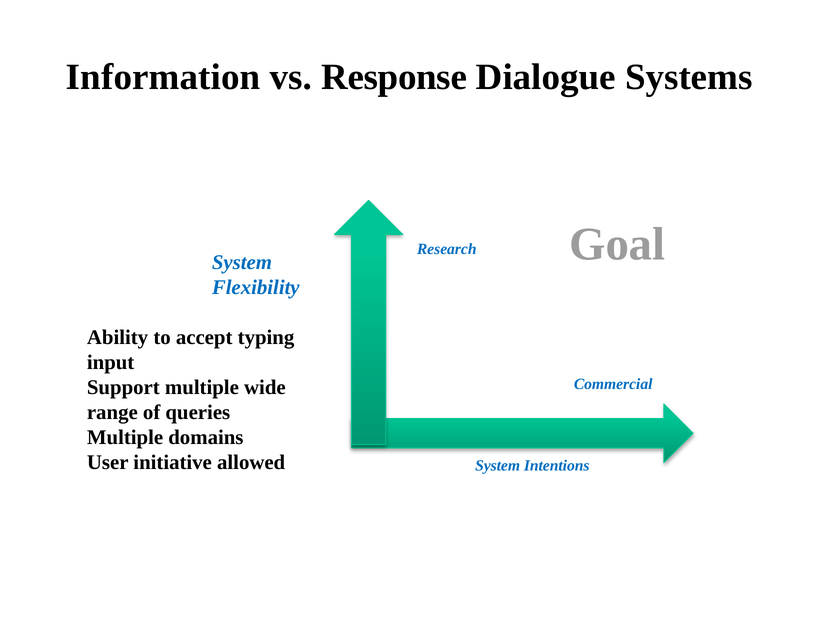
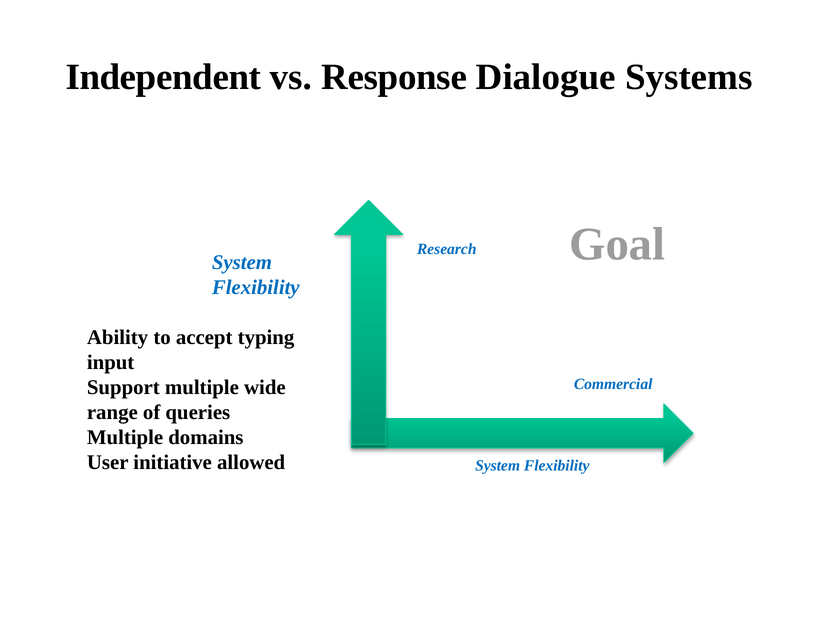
Information: Information -> Independent (163, 77)
Intentions: Intentions -> Flexibility (557, 465)
